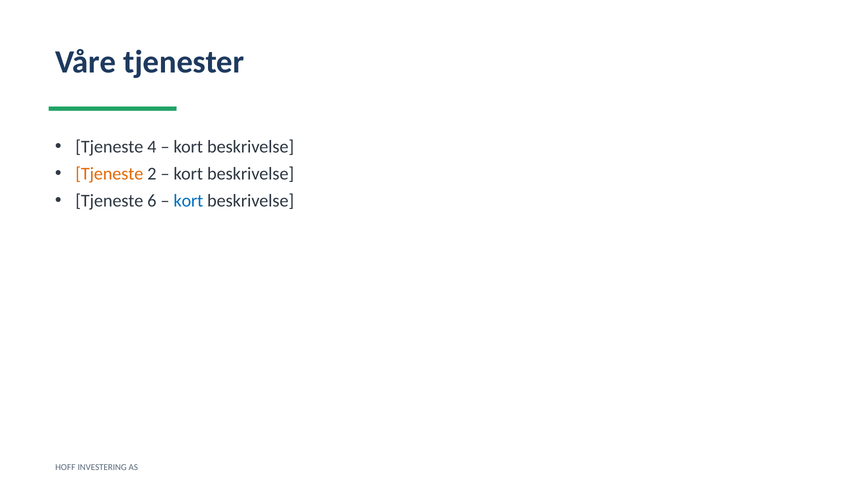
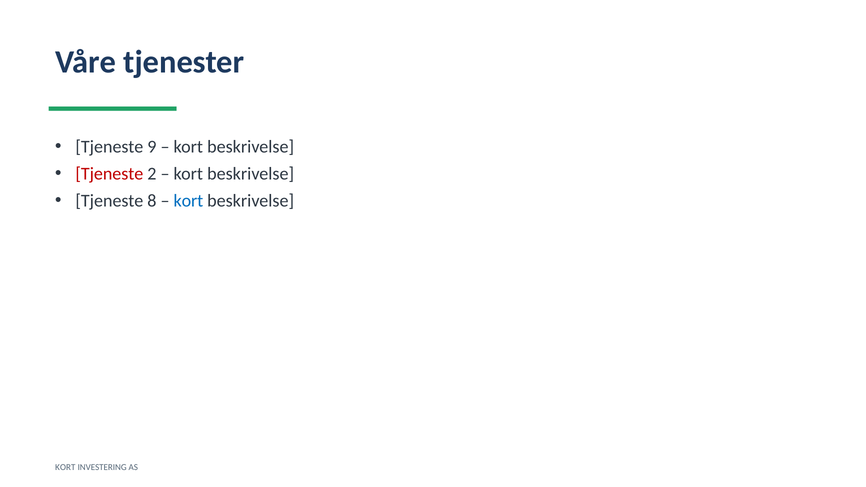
4: 4 -> 9 (152, 147)
Tjeneste colour: orange -> red (109, 174)
6: 6 -> 8 (152, 201)
HOFF: HOFF -> KORT (65, 467)
